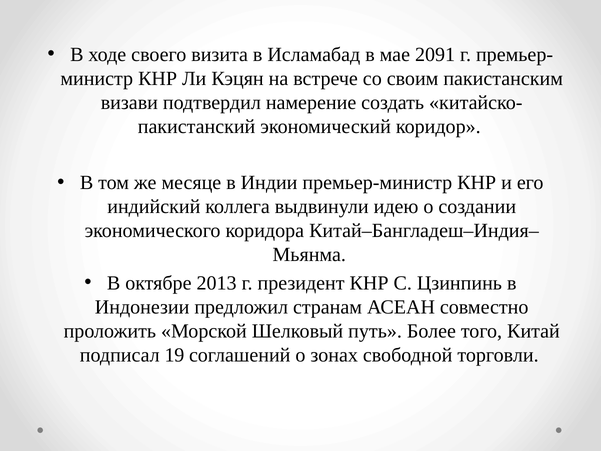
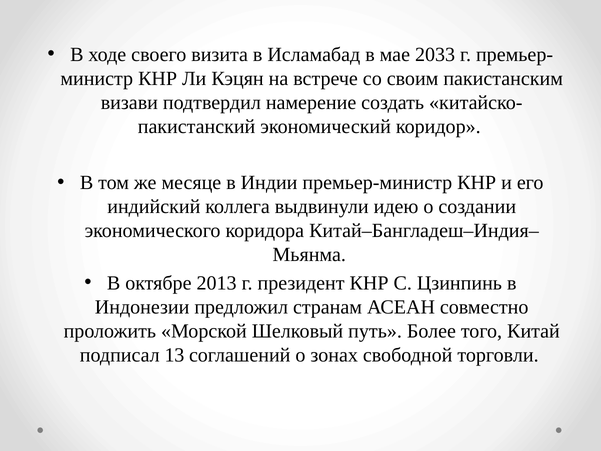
2091: 2091 -> 2033 (435, 54)
19: 19 -> 13 (174, 355)
